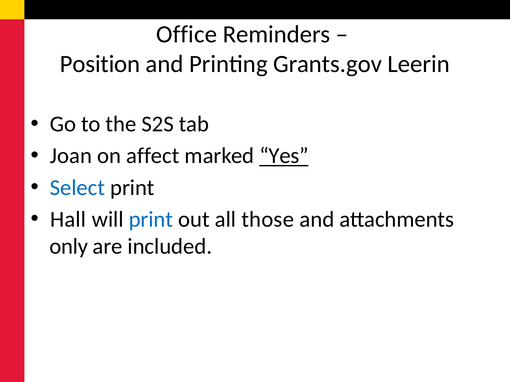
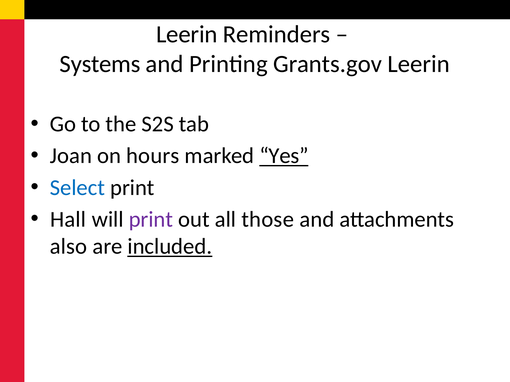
Office: Office -> Leerin (187, 34)
Position: Position -> Systems (100, 64)
affect: affect -> hours (153, 156)
print colour: blue -> purple (151, 220)
only: only -> also (68, 247)
included underline: none -> present (170, 247)
